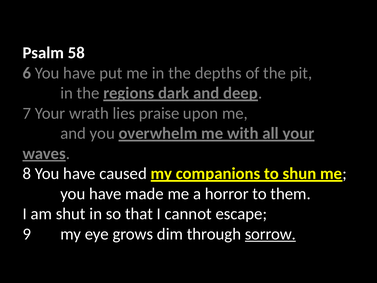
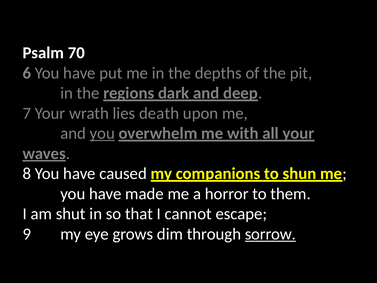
58: 58 -> 70 (76, 53)
praise: praise -> death (159, 113)
you underline: none -> present (102, 133)
